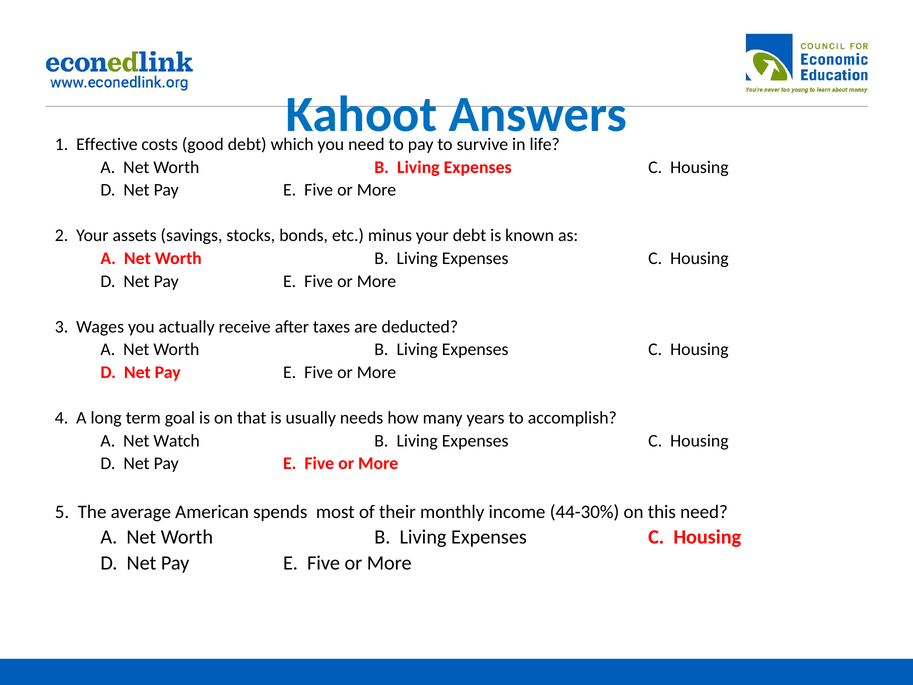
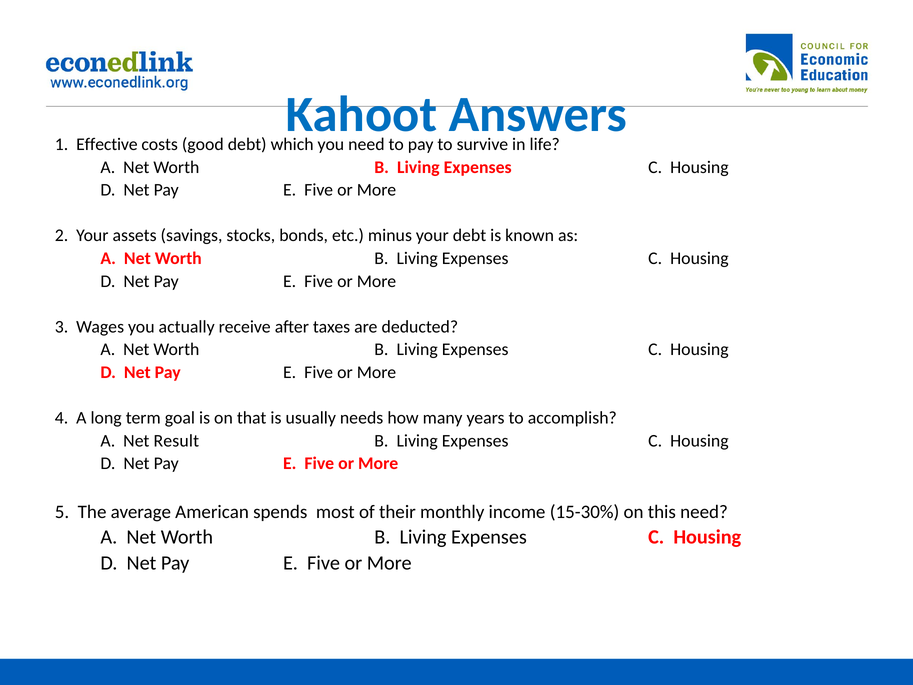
Watch: Watch -> Result (176, 441)
44-30%: 44-30% -> 15-30% (585, 512)
